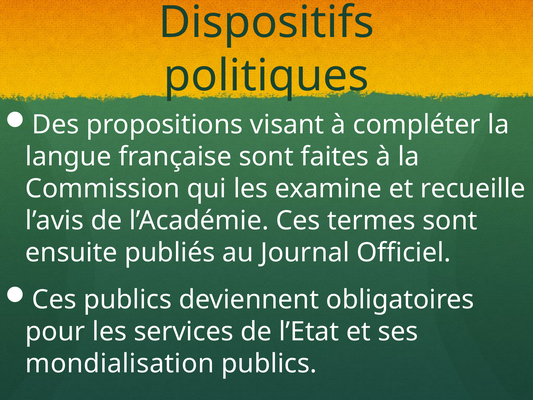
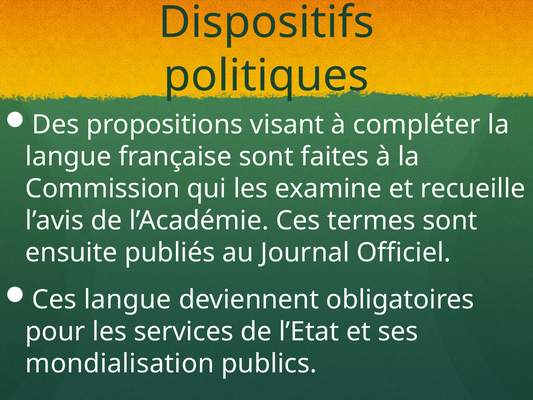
Ces publics: publics -> langue (127, 299)
